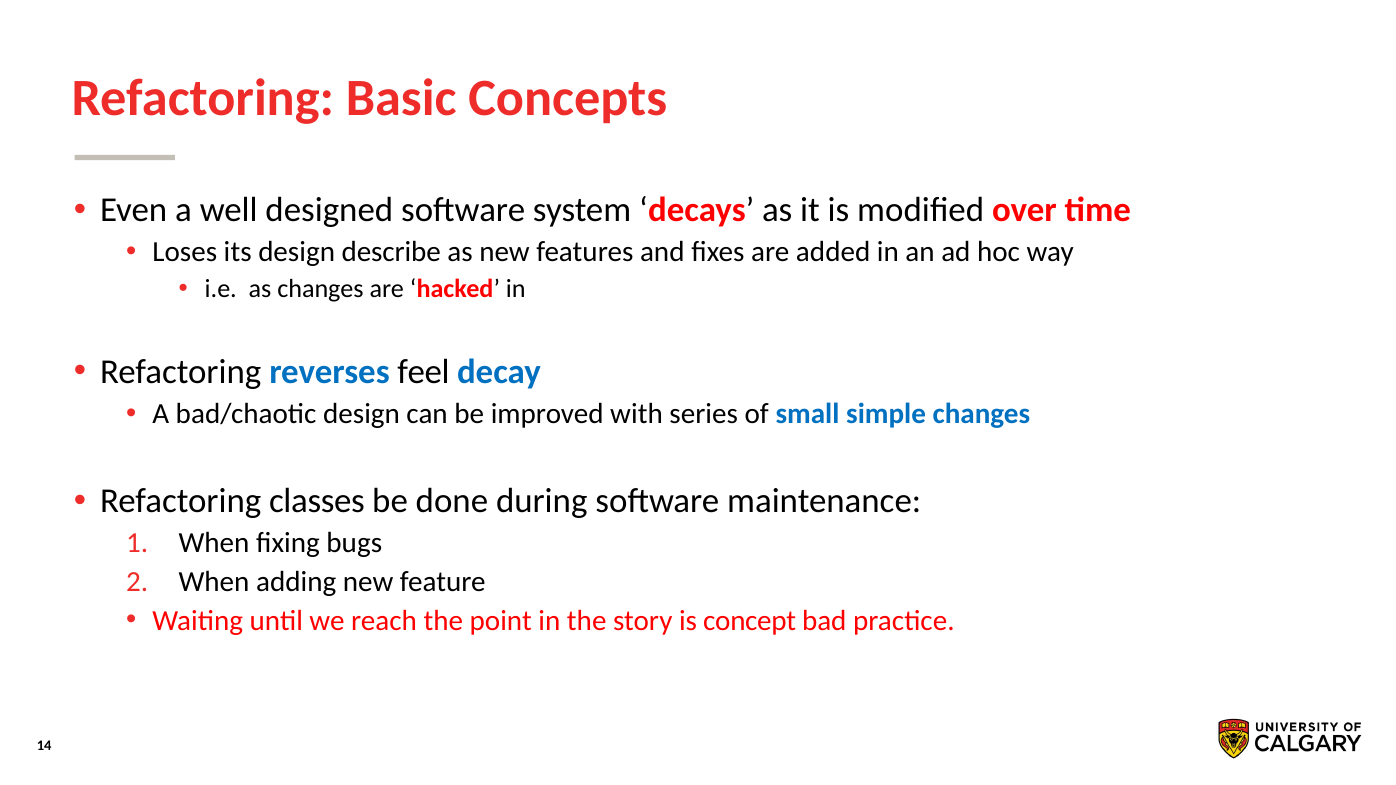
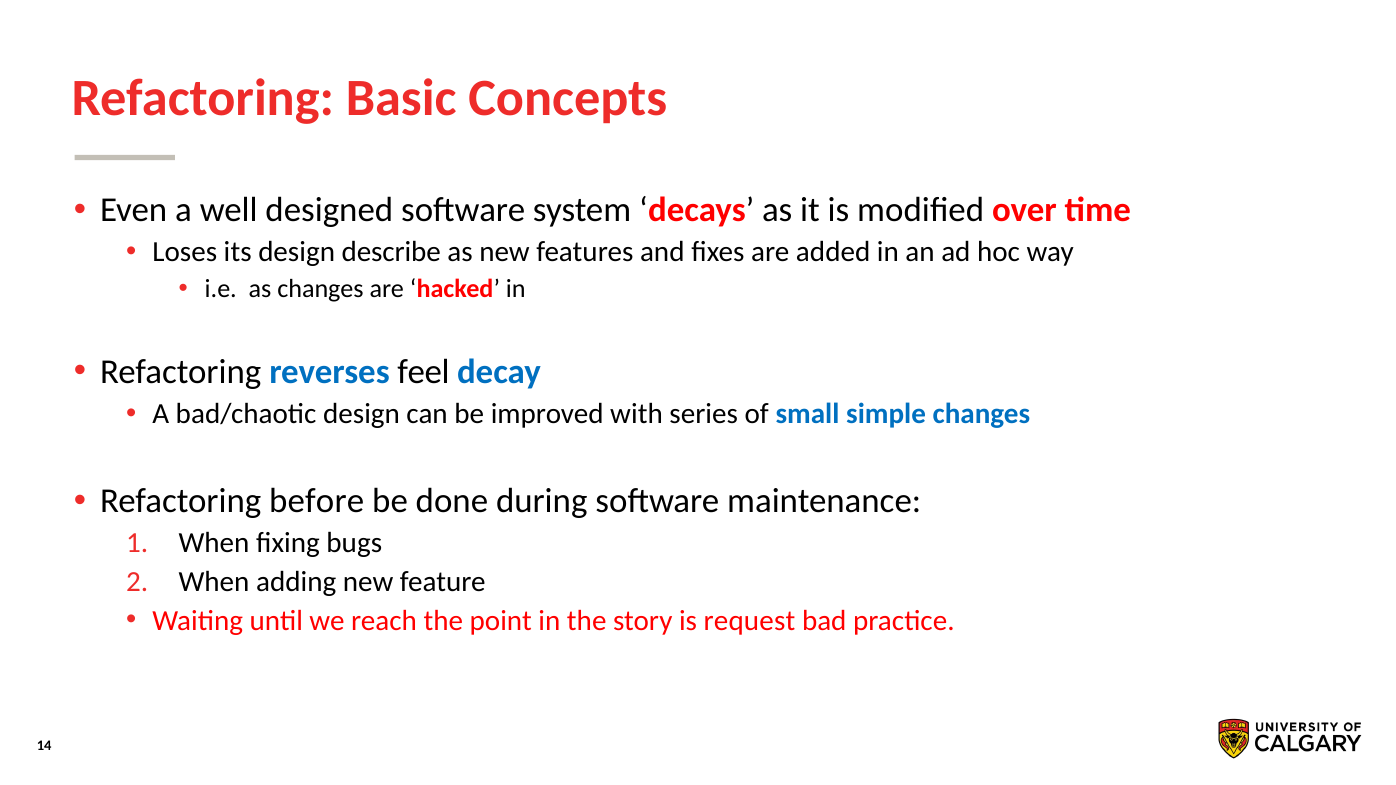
classes: classes -> before (317, 501)
concept: concept -> request (749, 621)
